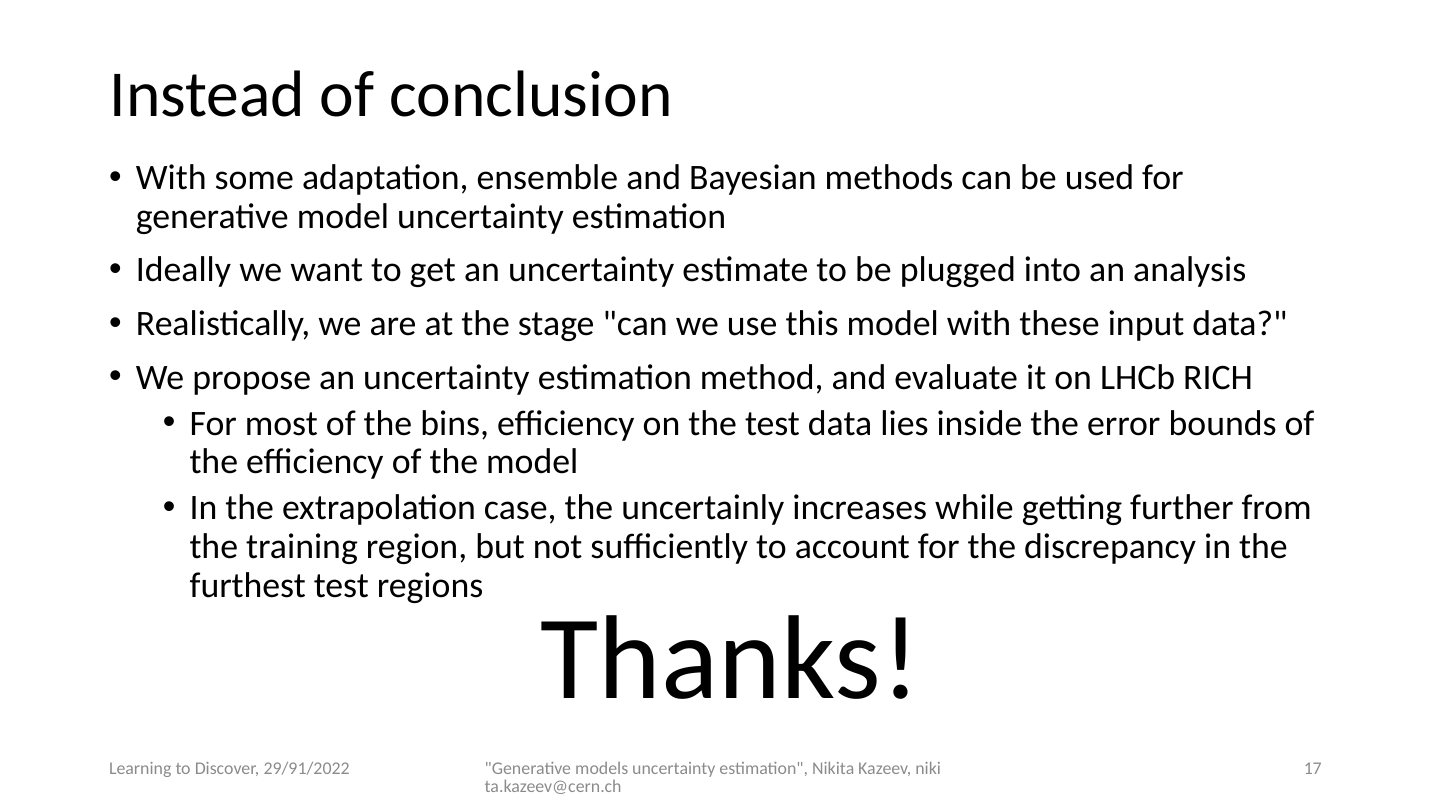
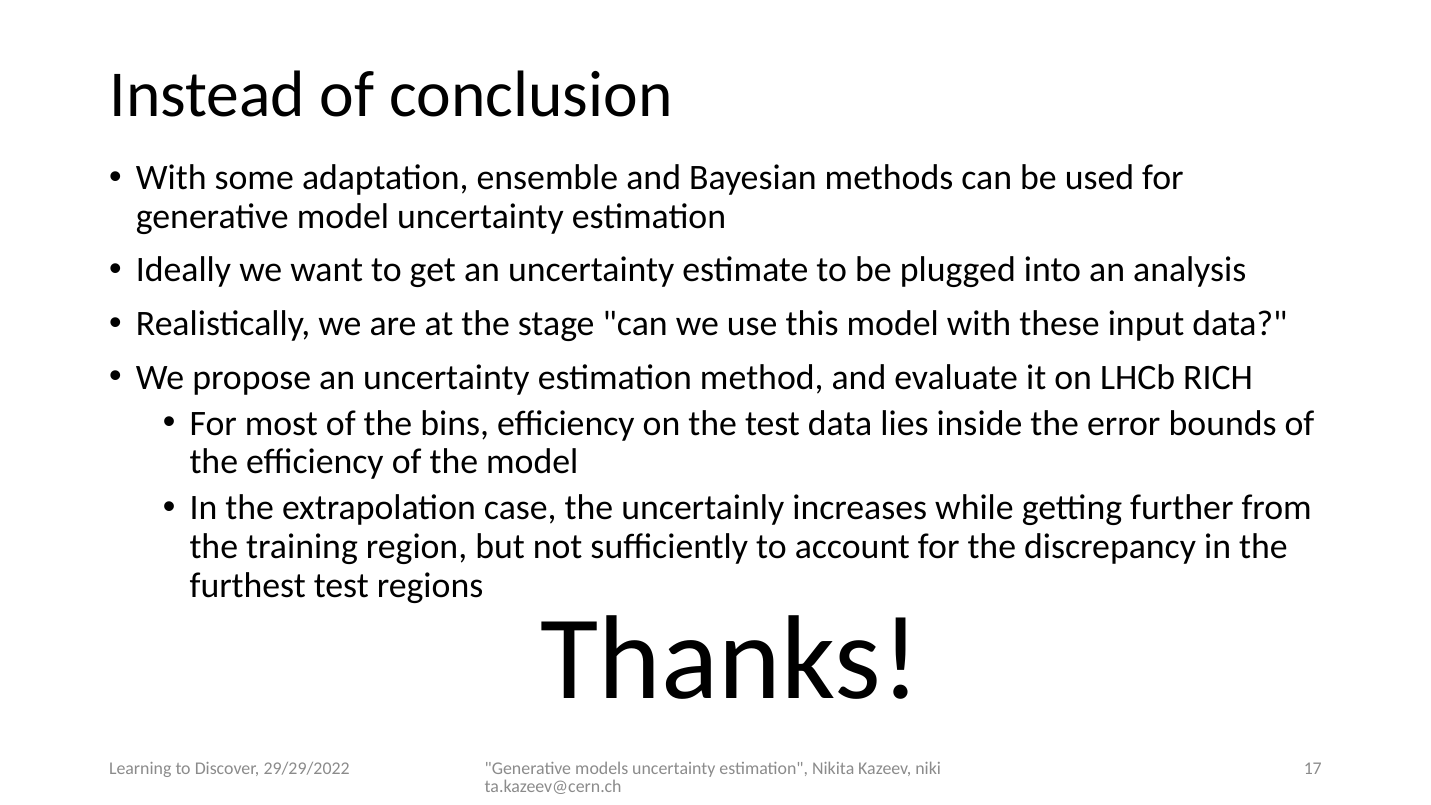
29/91/2022: 29/91/2022 -> 29/29/2022 (307, 769)
